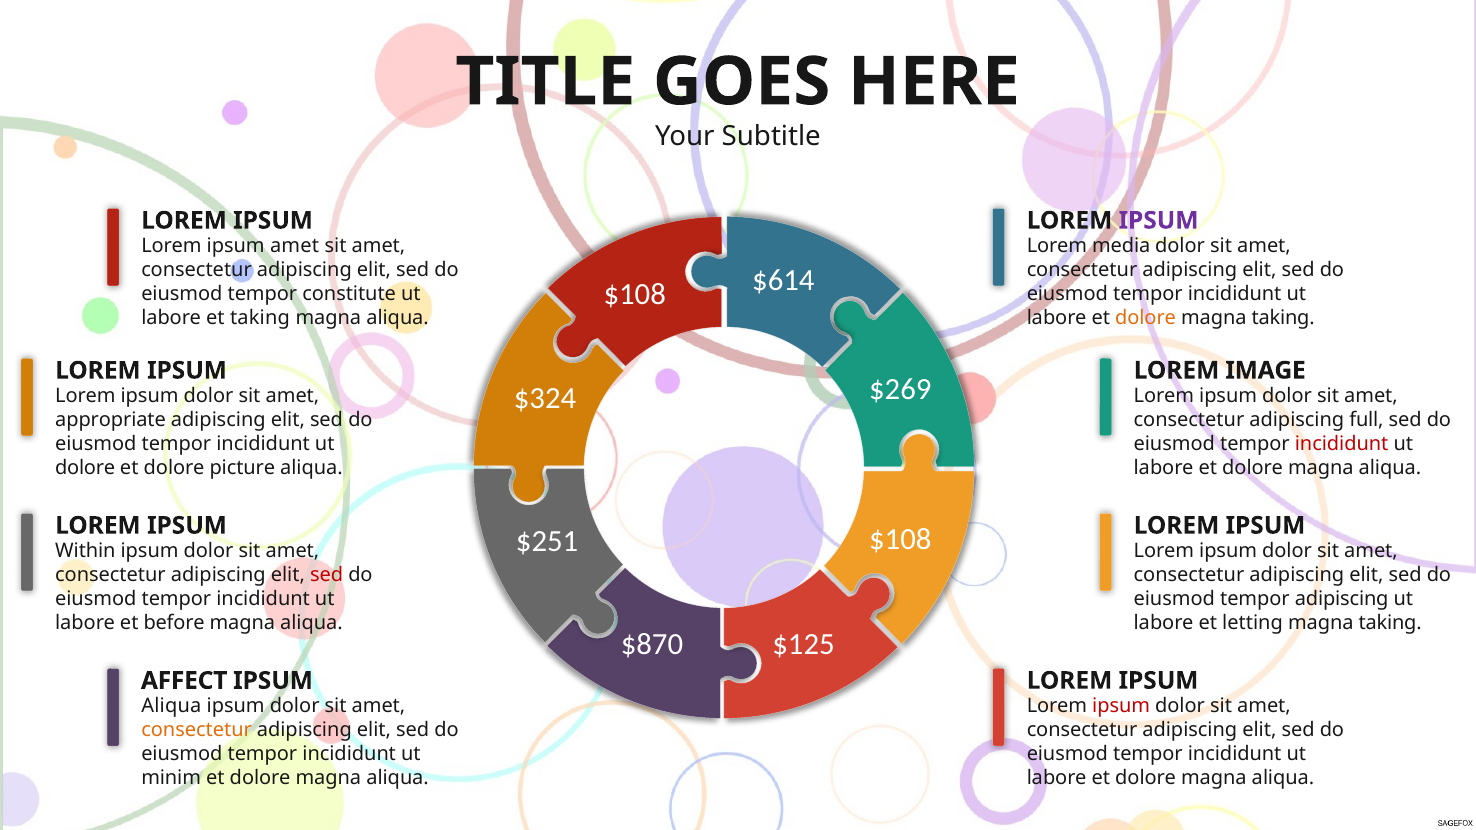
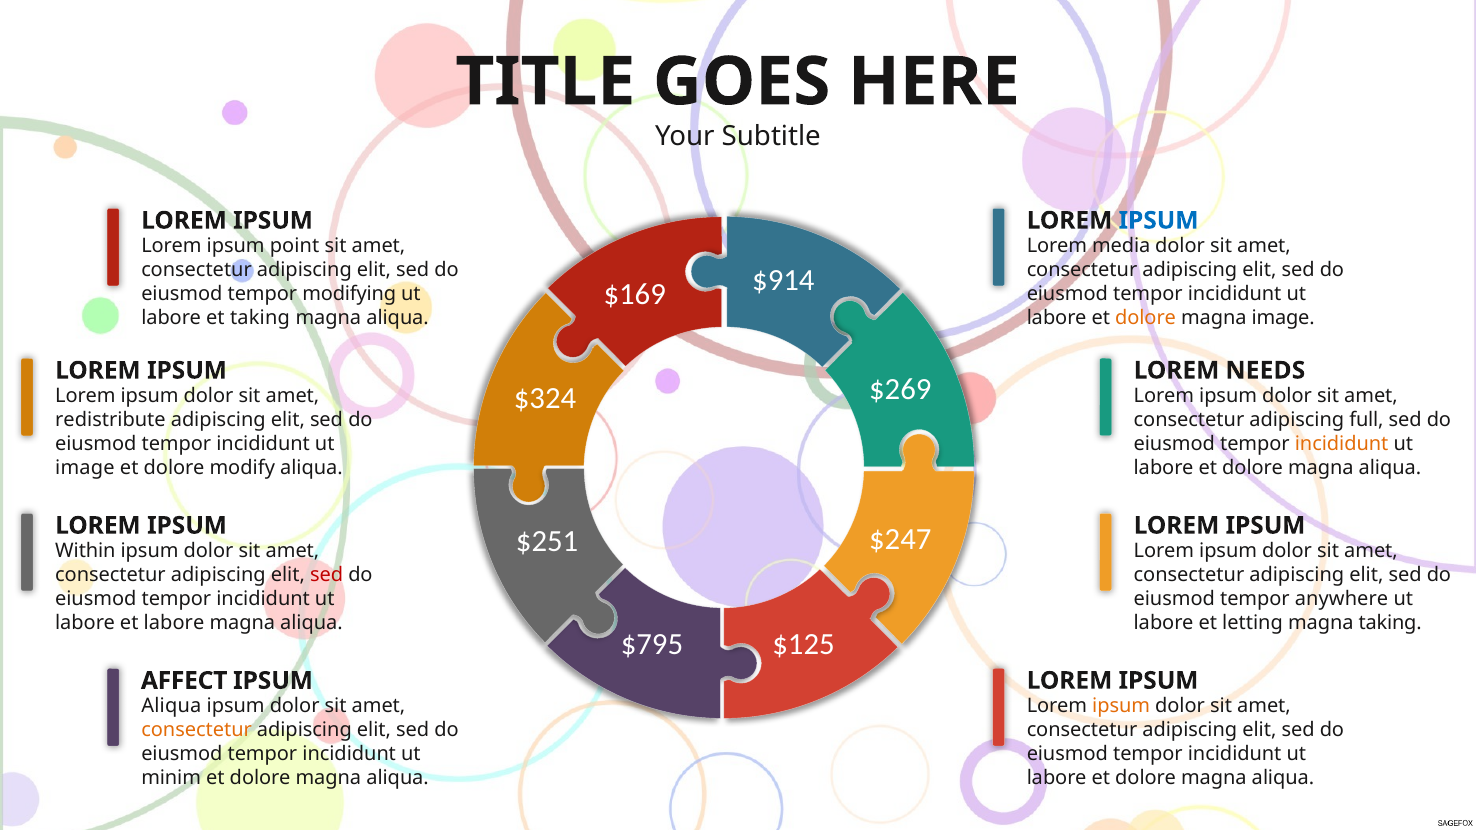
IPSUM colour: purple -> blue (1158, 221)
ipsum amet: amet -> point (295, 246)
$614: $614 -> $914 (783, 281)
$108: $108 -> $169 (635, 294)
constitute: constitute -> modifying (349, 294)
taking: taking -> image (1283, 318)
IMAGE: IMAGE -> NEEDS (1265, 371)
appropriate: appropriate -> redistribute (110, 420)
incididunt colour: red -> orange (1342, 444)
dolore: dolore -> image (85, 468)
picture: picture -> modify (242, 468)
$108: $108 -> $247 (900, 539)
tempor adipiscing: adipiscing -> anywhere (1342, 599)
et before: before -> labore (174, 623)
$870: $870 -> $795 (652, 645)
ipsum colour: red -> orange (1121, 706)
